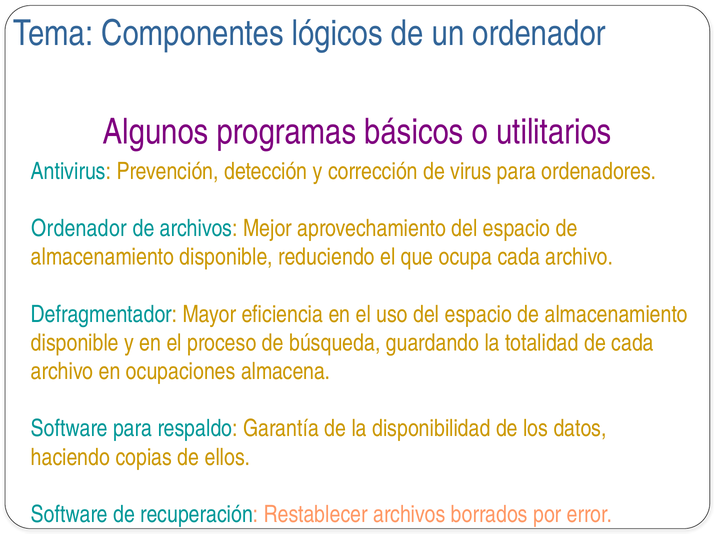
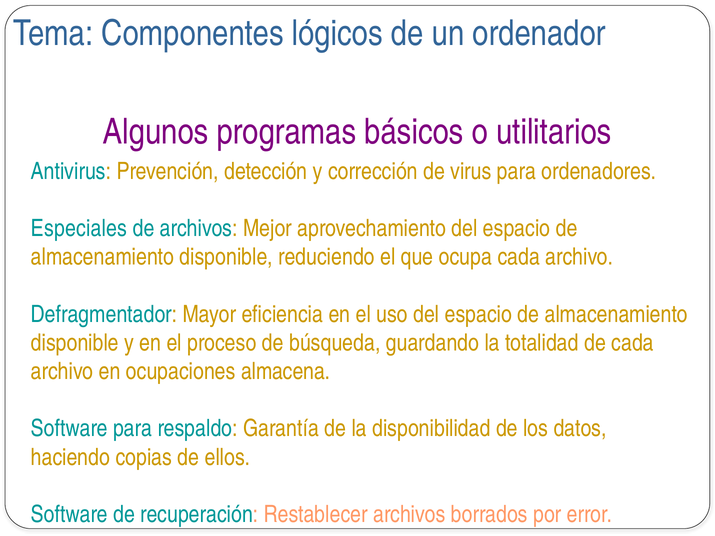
Ordenador: Ordenador -> Especiales (79, 229)
